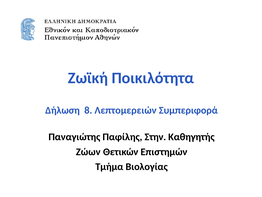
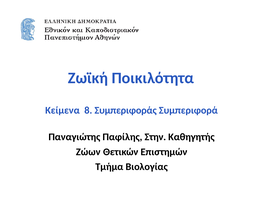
Δήλωση: Δήλωση -> Κείμενα (62, 110)
Λεπτομερειών: Λεπτομερειών -> Συμπεριφοράς (126, 110)
